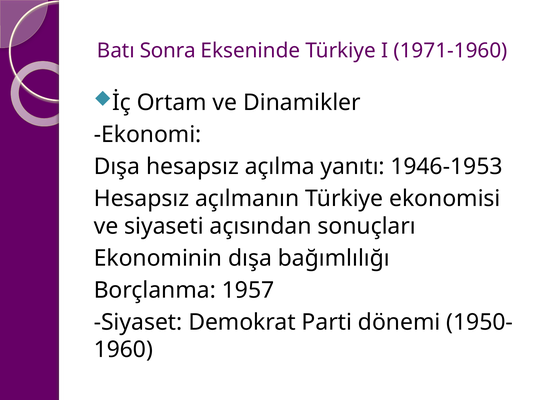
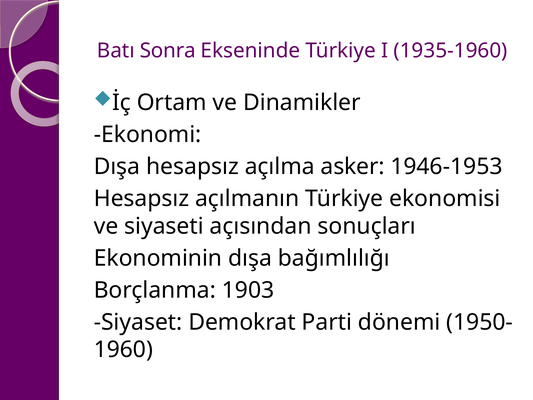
1971-1960: 1971-1960 -> 1935-1960 (451, 51)
yanıtı: yanıtı -> asker (353, 166)
1957: 1957 -> 1903 (248, 290)
